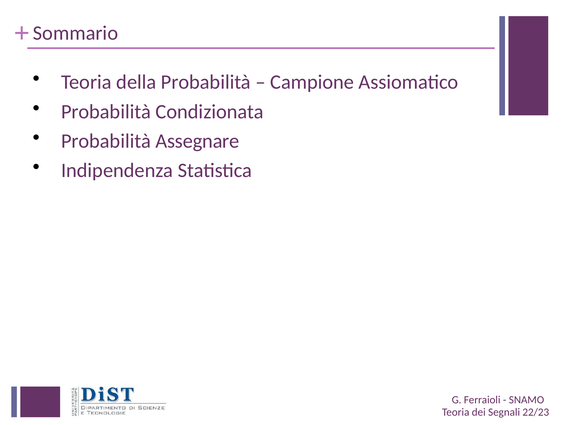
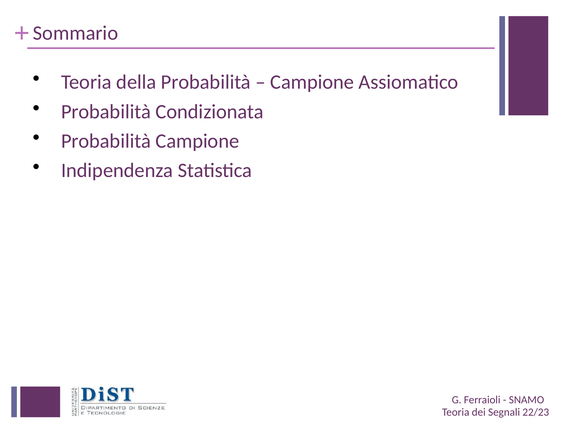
Probabilità Assegnare: Assegnare -> Campione (197, 141)
